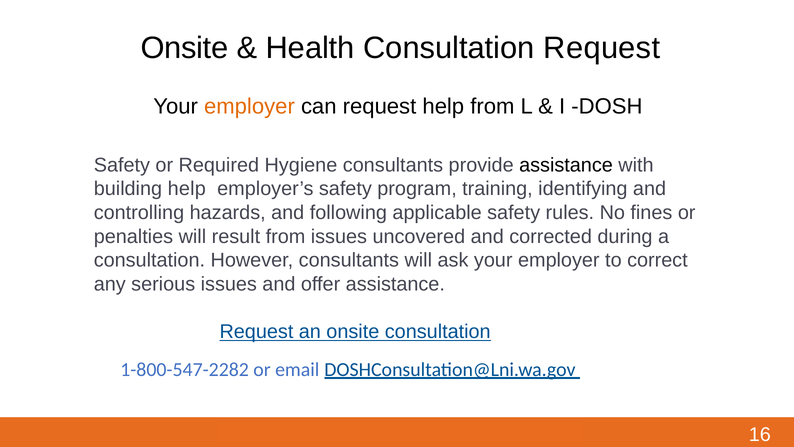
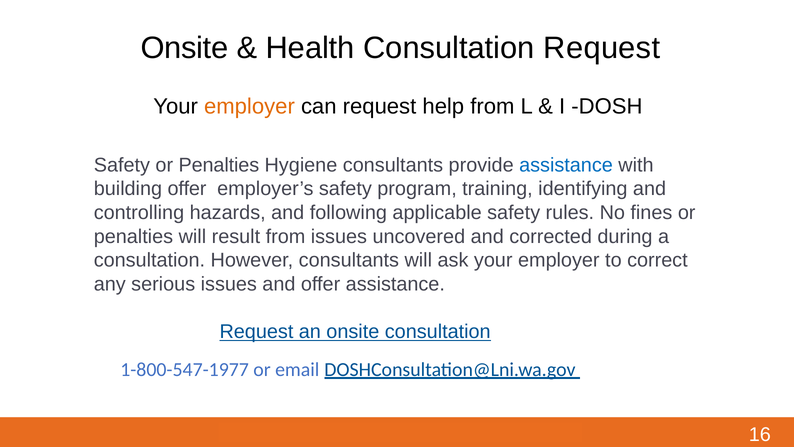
Safety or Required: Required -> Penalties (219, 165)
assistance colour: black -> blue (566, 165)
building help: help -> offer (187, 189)
1-800-547-2282: 1-800-547-2282 -> 1-800-547-1977 (185, 369)
